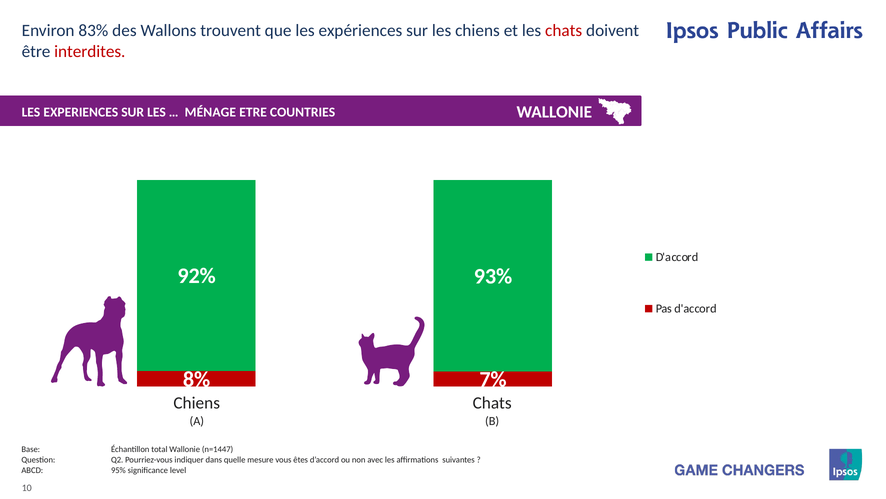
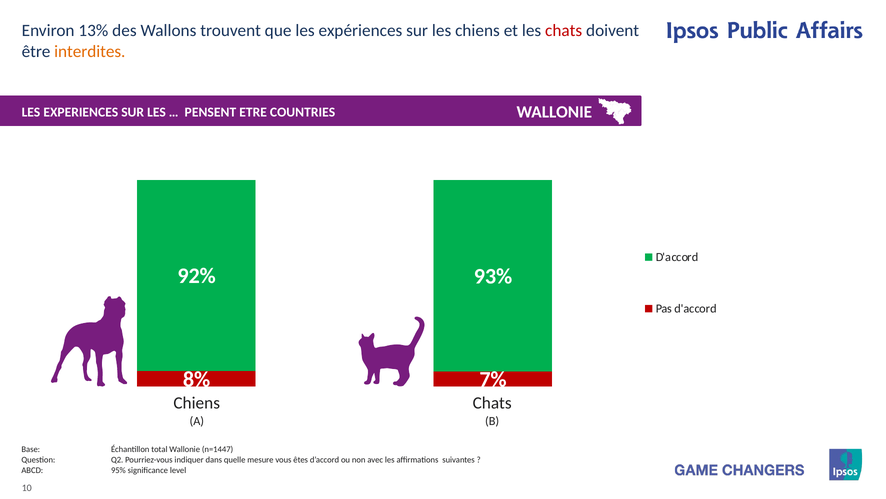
83%: 83% -> 13% (93, 31)
interdites colour: red -> orange (90, 51)
MÉNAGE: MÉNAGE -> PENSENT (210, 112)
